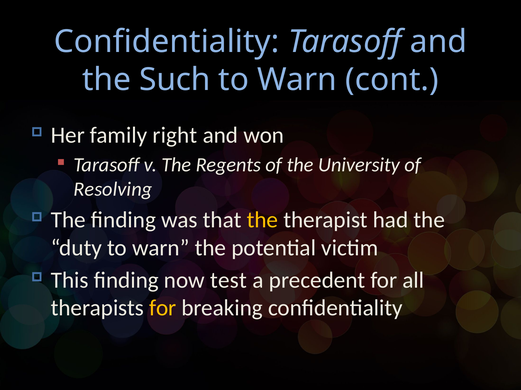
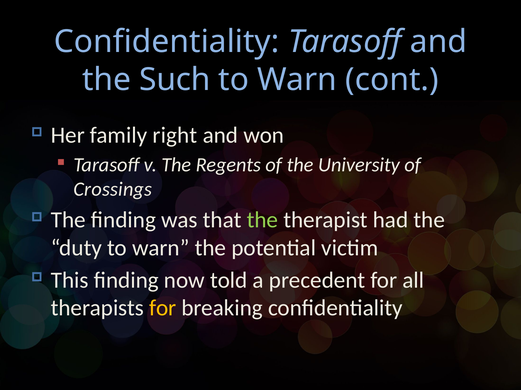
Resolving: Resolving -> Crossings (113, 190)
the colour: yellow -> light green (262, 220)
test: test -> told (229, 281)
